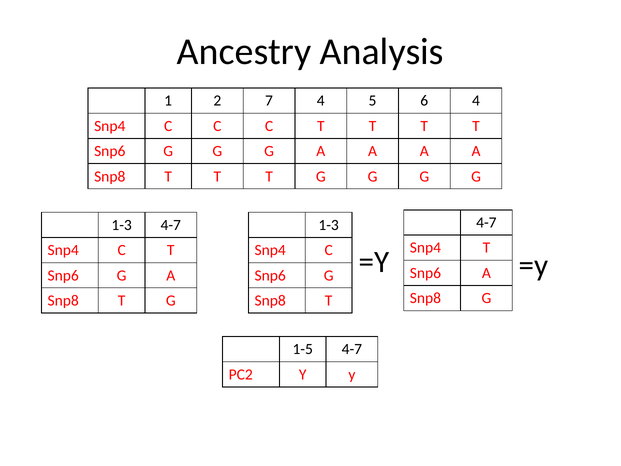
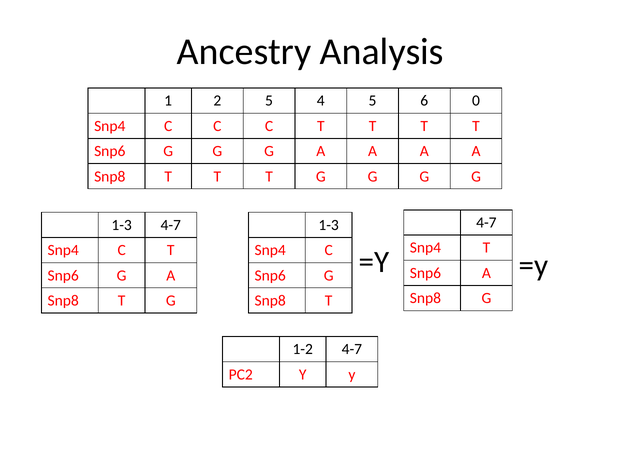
2 7: 7 -> 5 (269, 101)
6 4: 4 -> 0 (476, 101)
1-5: 1-5 -> 1-2 (303, 349)
